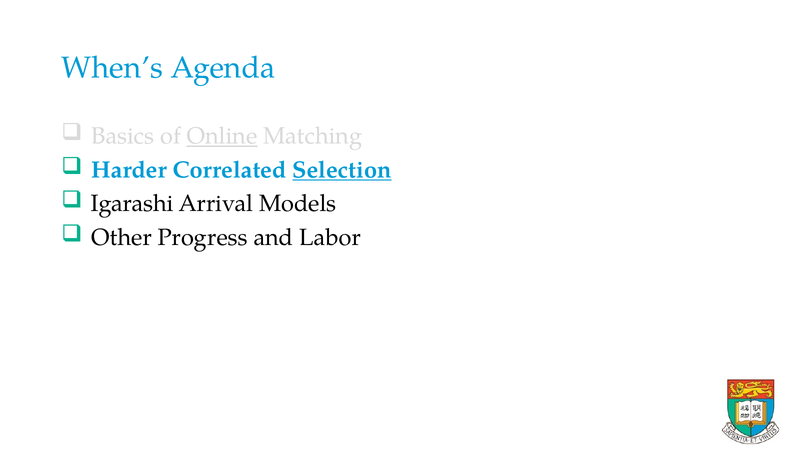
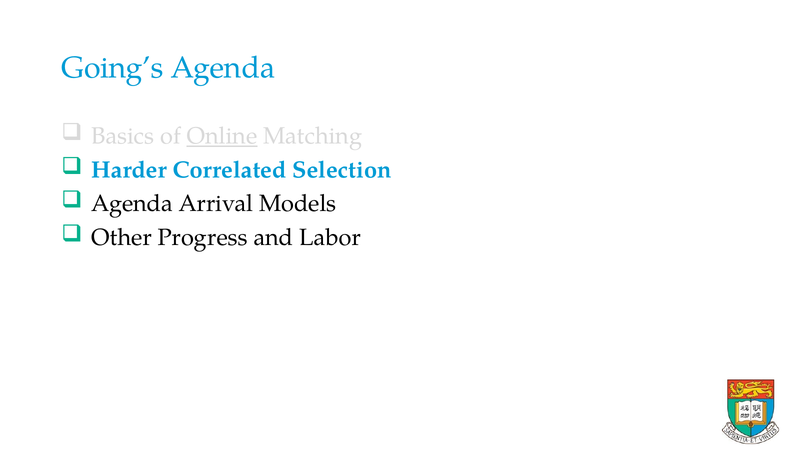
When’s: When’s -> Going’s (112, 68)
Selection underline: present -> none (342, 170)
Igarashi: Igarashi -> Agenda (132, 204)
